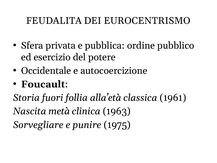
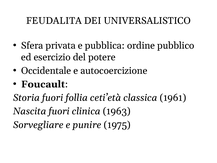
EUROCENTRISMO: EUROCENTRISMO -> UNIVERSALISTICO (147, 21)
alla’età: alla’età -> ceti’età (106, 98)
Nascita metà: metà -> fuori (59, 111)
